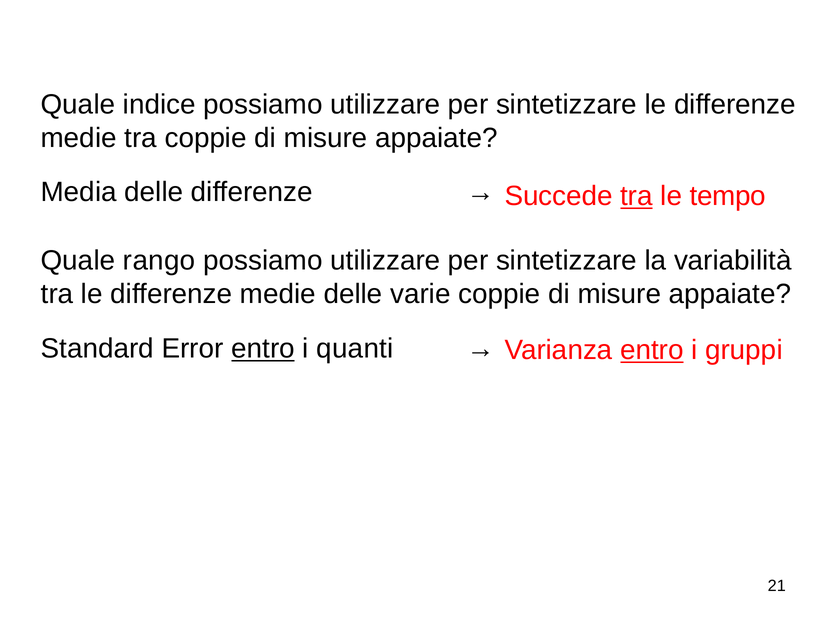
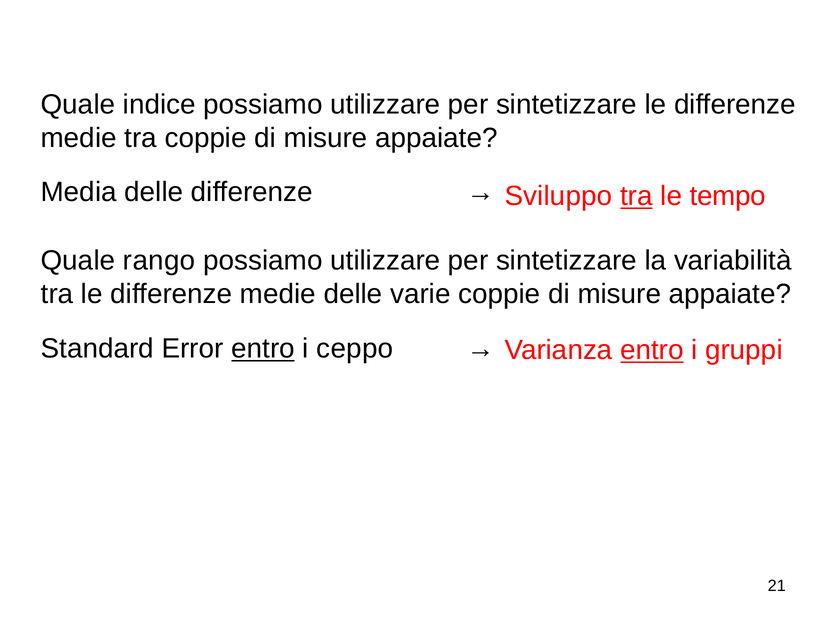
Succede: Succede -> Sviluppo (558, 196)
quanti: quanti -> ceppo (355, 348)
